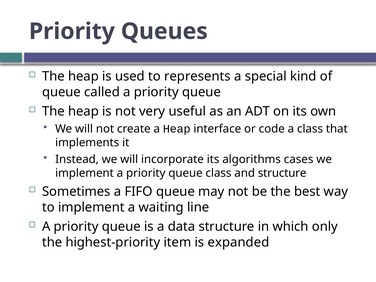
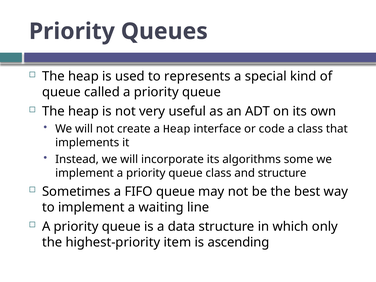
cases: cases -> some (299, 159)
expanded: expanded -> ascending (239, 242)
